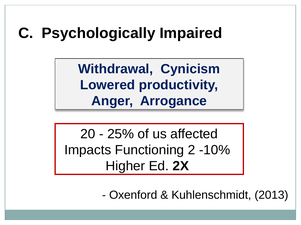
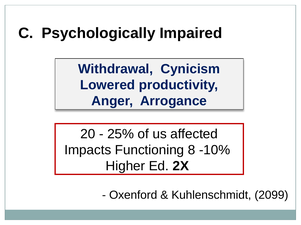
2: 2 -> 8 (192, 150)
2013: 2013 -> 2099 (271, 196)
